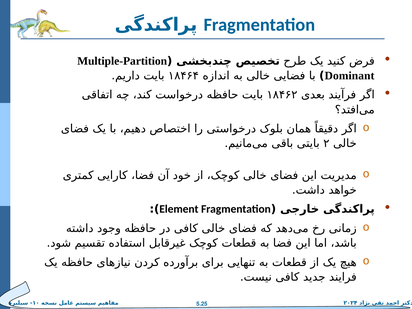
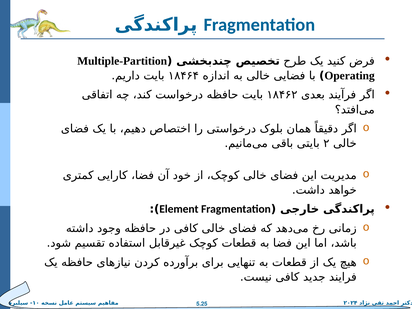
Dominant: Dominant -> Operating (350, 76)
